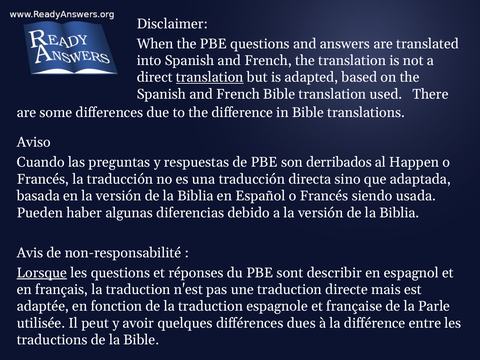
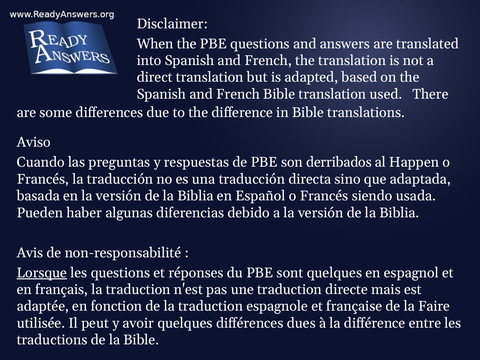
translation underline: present -> none (210, 77)
sont describir: describir -> quelques (334, 273)
Parle: Parle -> Faire (434, 306)
